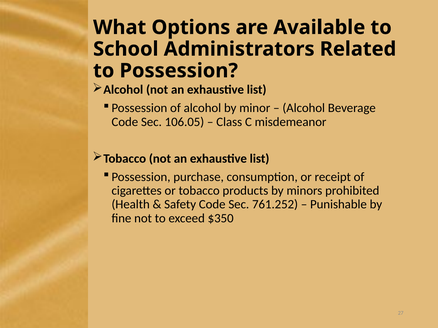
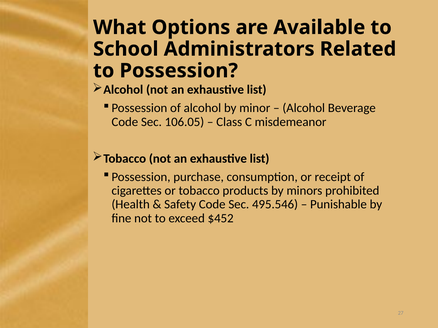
761.252: 761.252 -> 495.546 (275, 205)
$350: $350 -> $452 (221, 219)
